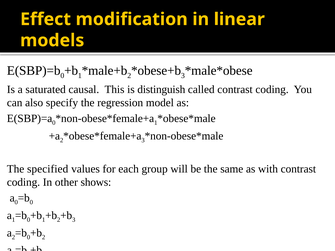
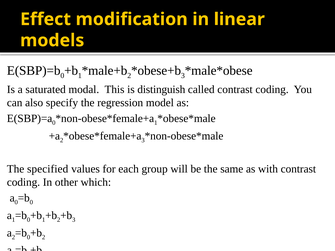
causal: causal -> modal (84, 89)
shows: shows -> which (96, 182)
